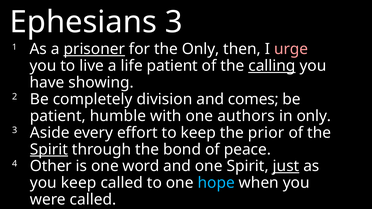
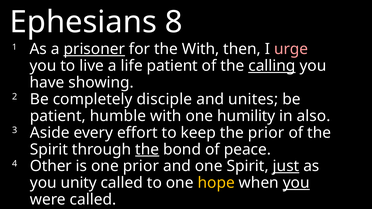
Ephesians 3: 3 -> 8 (174, 22)
the Only: Only -> With (201, 49)
division: division -> disciple (164, 99)
comes: comes -> unites (253, 99)
authors: authors -> humility (246, 116)
in only: only -> also (314, 116)
Spirit underline: present -> none (49, 150)
the underline: none -> present (147, 150)
one word: word -> prior (141, 166)
you keep: keep -> unity (79, 183)
hope colour: light blue -> yellow (216, 183)
you underline: none -> present (296, 183)
